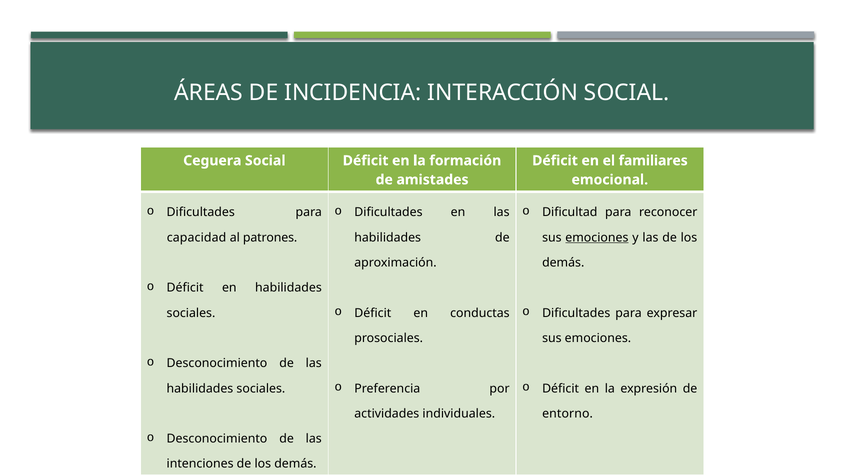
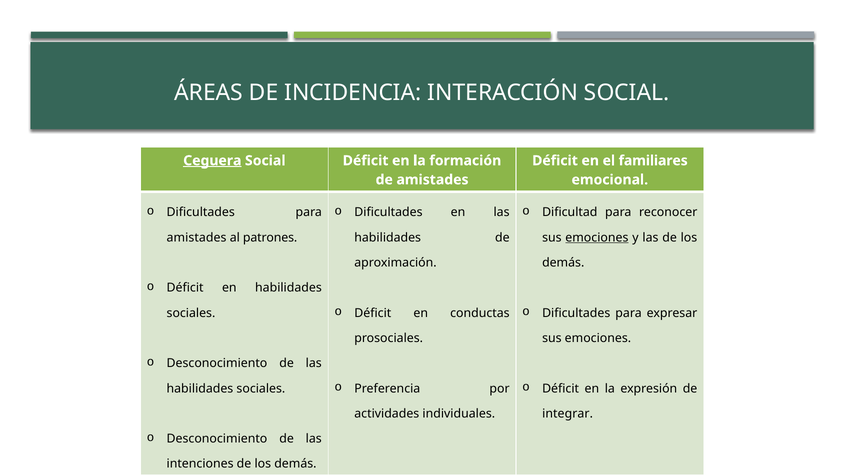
Ceguera underline: none -> present (212, 161)
capacidad: capacidad -> amistades (197, 238)
entorno: entorno -> integrar (568, 414)
